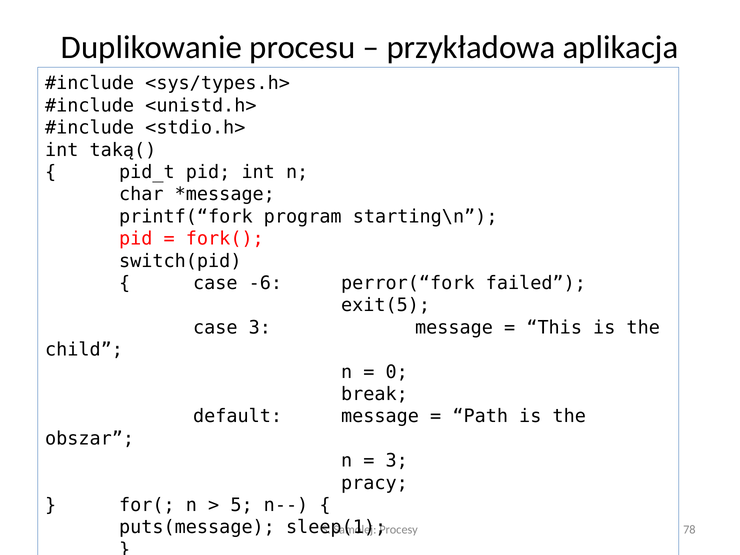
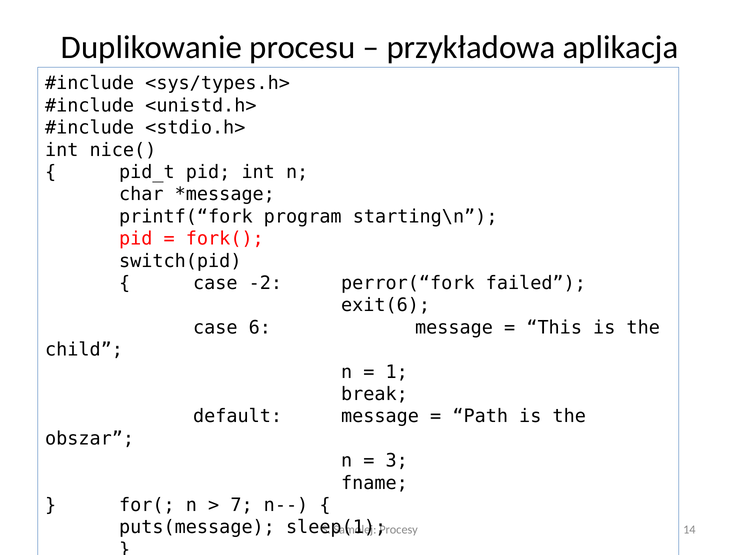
taką(: taką( -> nice( (123, 150)
-6: -6 -> -2 (265, 283)
exit(5: exit(5 -> exit(6 (386, 305)
case 3: 3 -> 6 (260, 328)
0: 0 -> 1 (397, 372)
pracy: pracy -> fname (374, 483)
5: 5 -> 7 (242, 505)
78: 78 -> 14 (689, 530)
